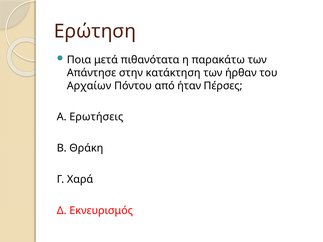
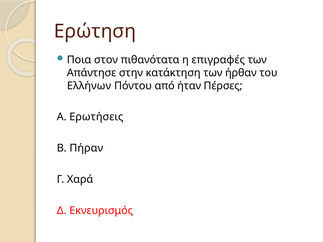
μετά: μετά -> στον (106, 60)
παρακάτω: παρακάτω -> επιγραφές (218, 60)
Αρχαίων: Αρχαίων -> Ελλήνων (89, 86)
Θράκη: Θράκη -> Πήραν (86, 148)
